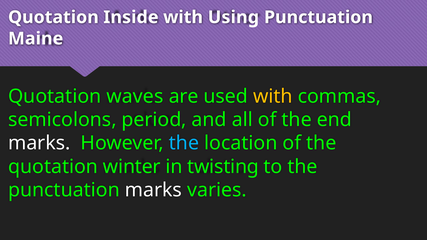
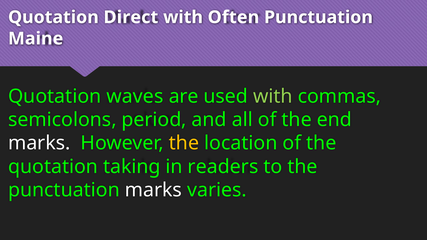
Inside: Inside -> Direct (131, 17)
Using: Using -> Often (233, 17)
with colour: yellow -> light green (273, 96)
the colour: light blue -> yellow (184, 143)
winter: winter -> taking (132, 167)
twisting: twisting -> readers (223, 167)
